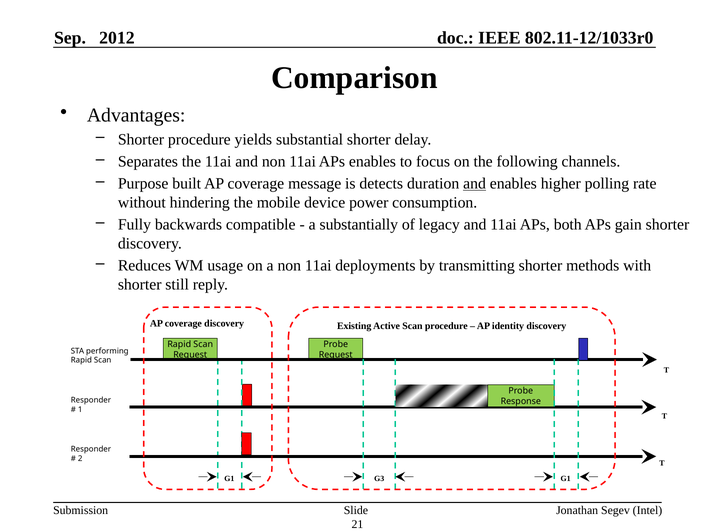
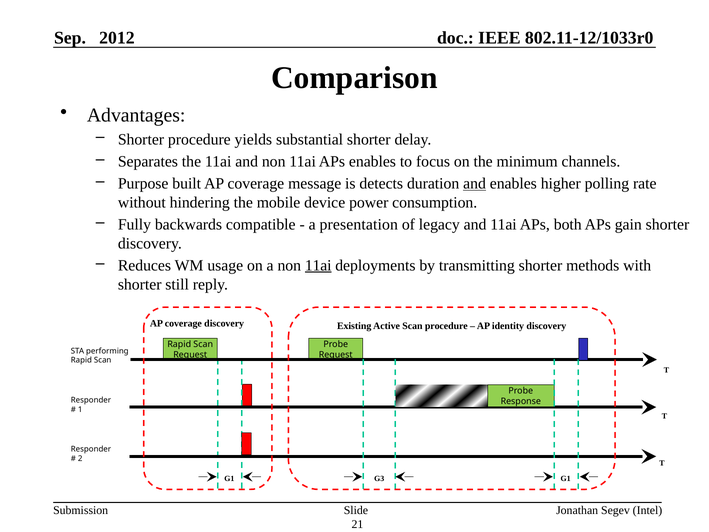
following: following -> minimum (527, 161)
substantially: substantially -> presentation (359, 224)
11ai underline: none -> present (318, 265)
